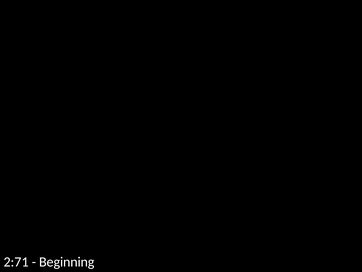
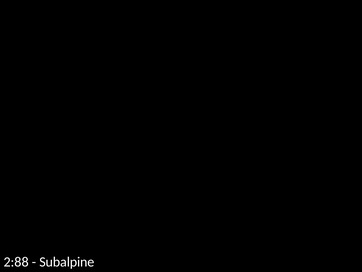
2:71: 2:71 -> 2:88 (16, 262)
Beginning: Beginning -> Subalpine (67, 262)
